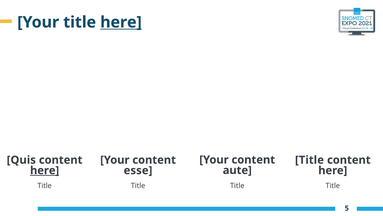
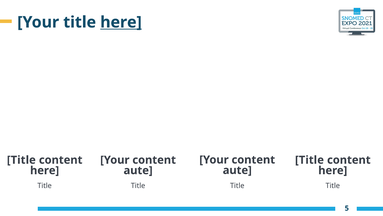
Quis: Quis -> Title (21, 160)
here underline: present -> none (45, 170)
esse: esse -> aute (138, 170)
